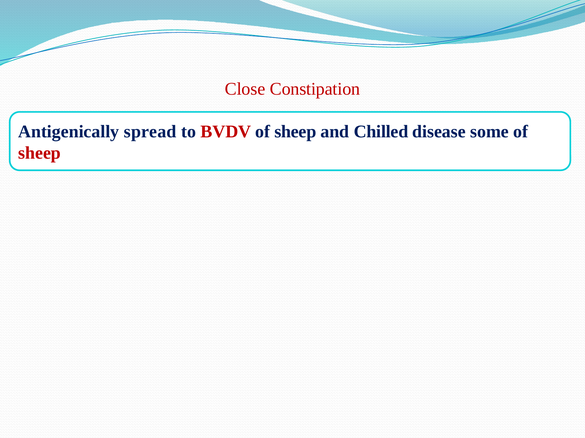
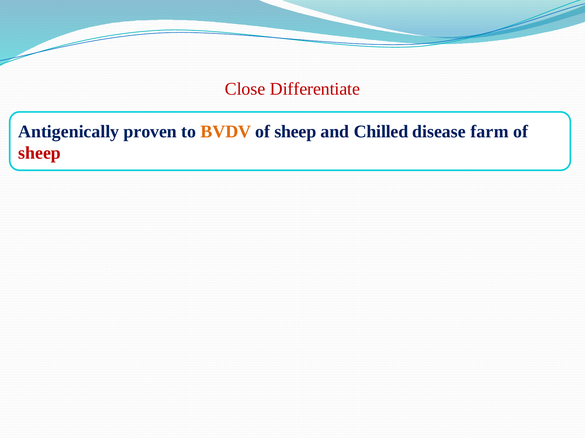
Constipation: Constipation -> Differentiate (315, 89)
spread: spread -> proven (150, 132)
BVDV colour: red -> orange (226, 132)
some: some -> farm (489, 132)
